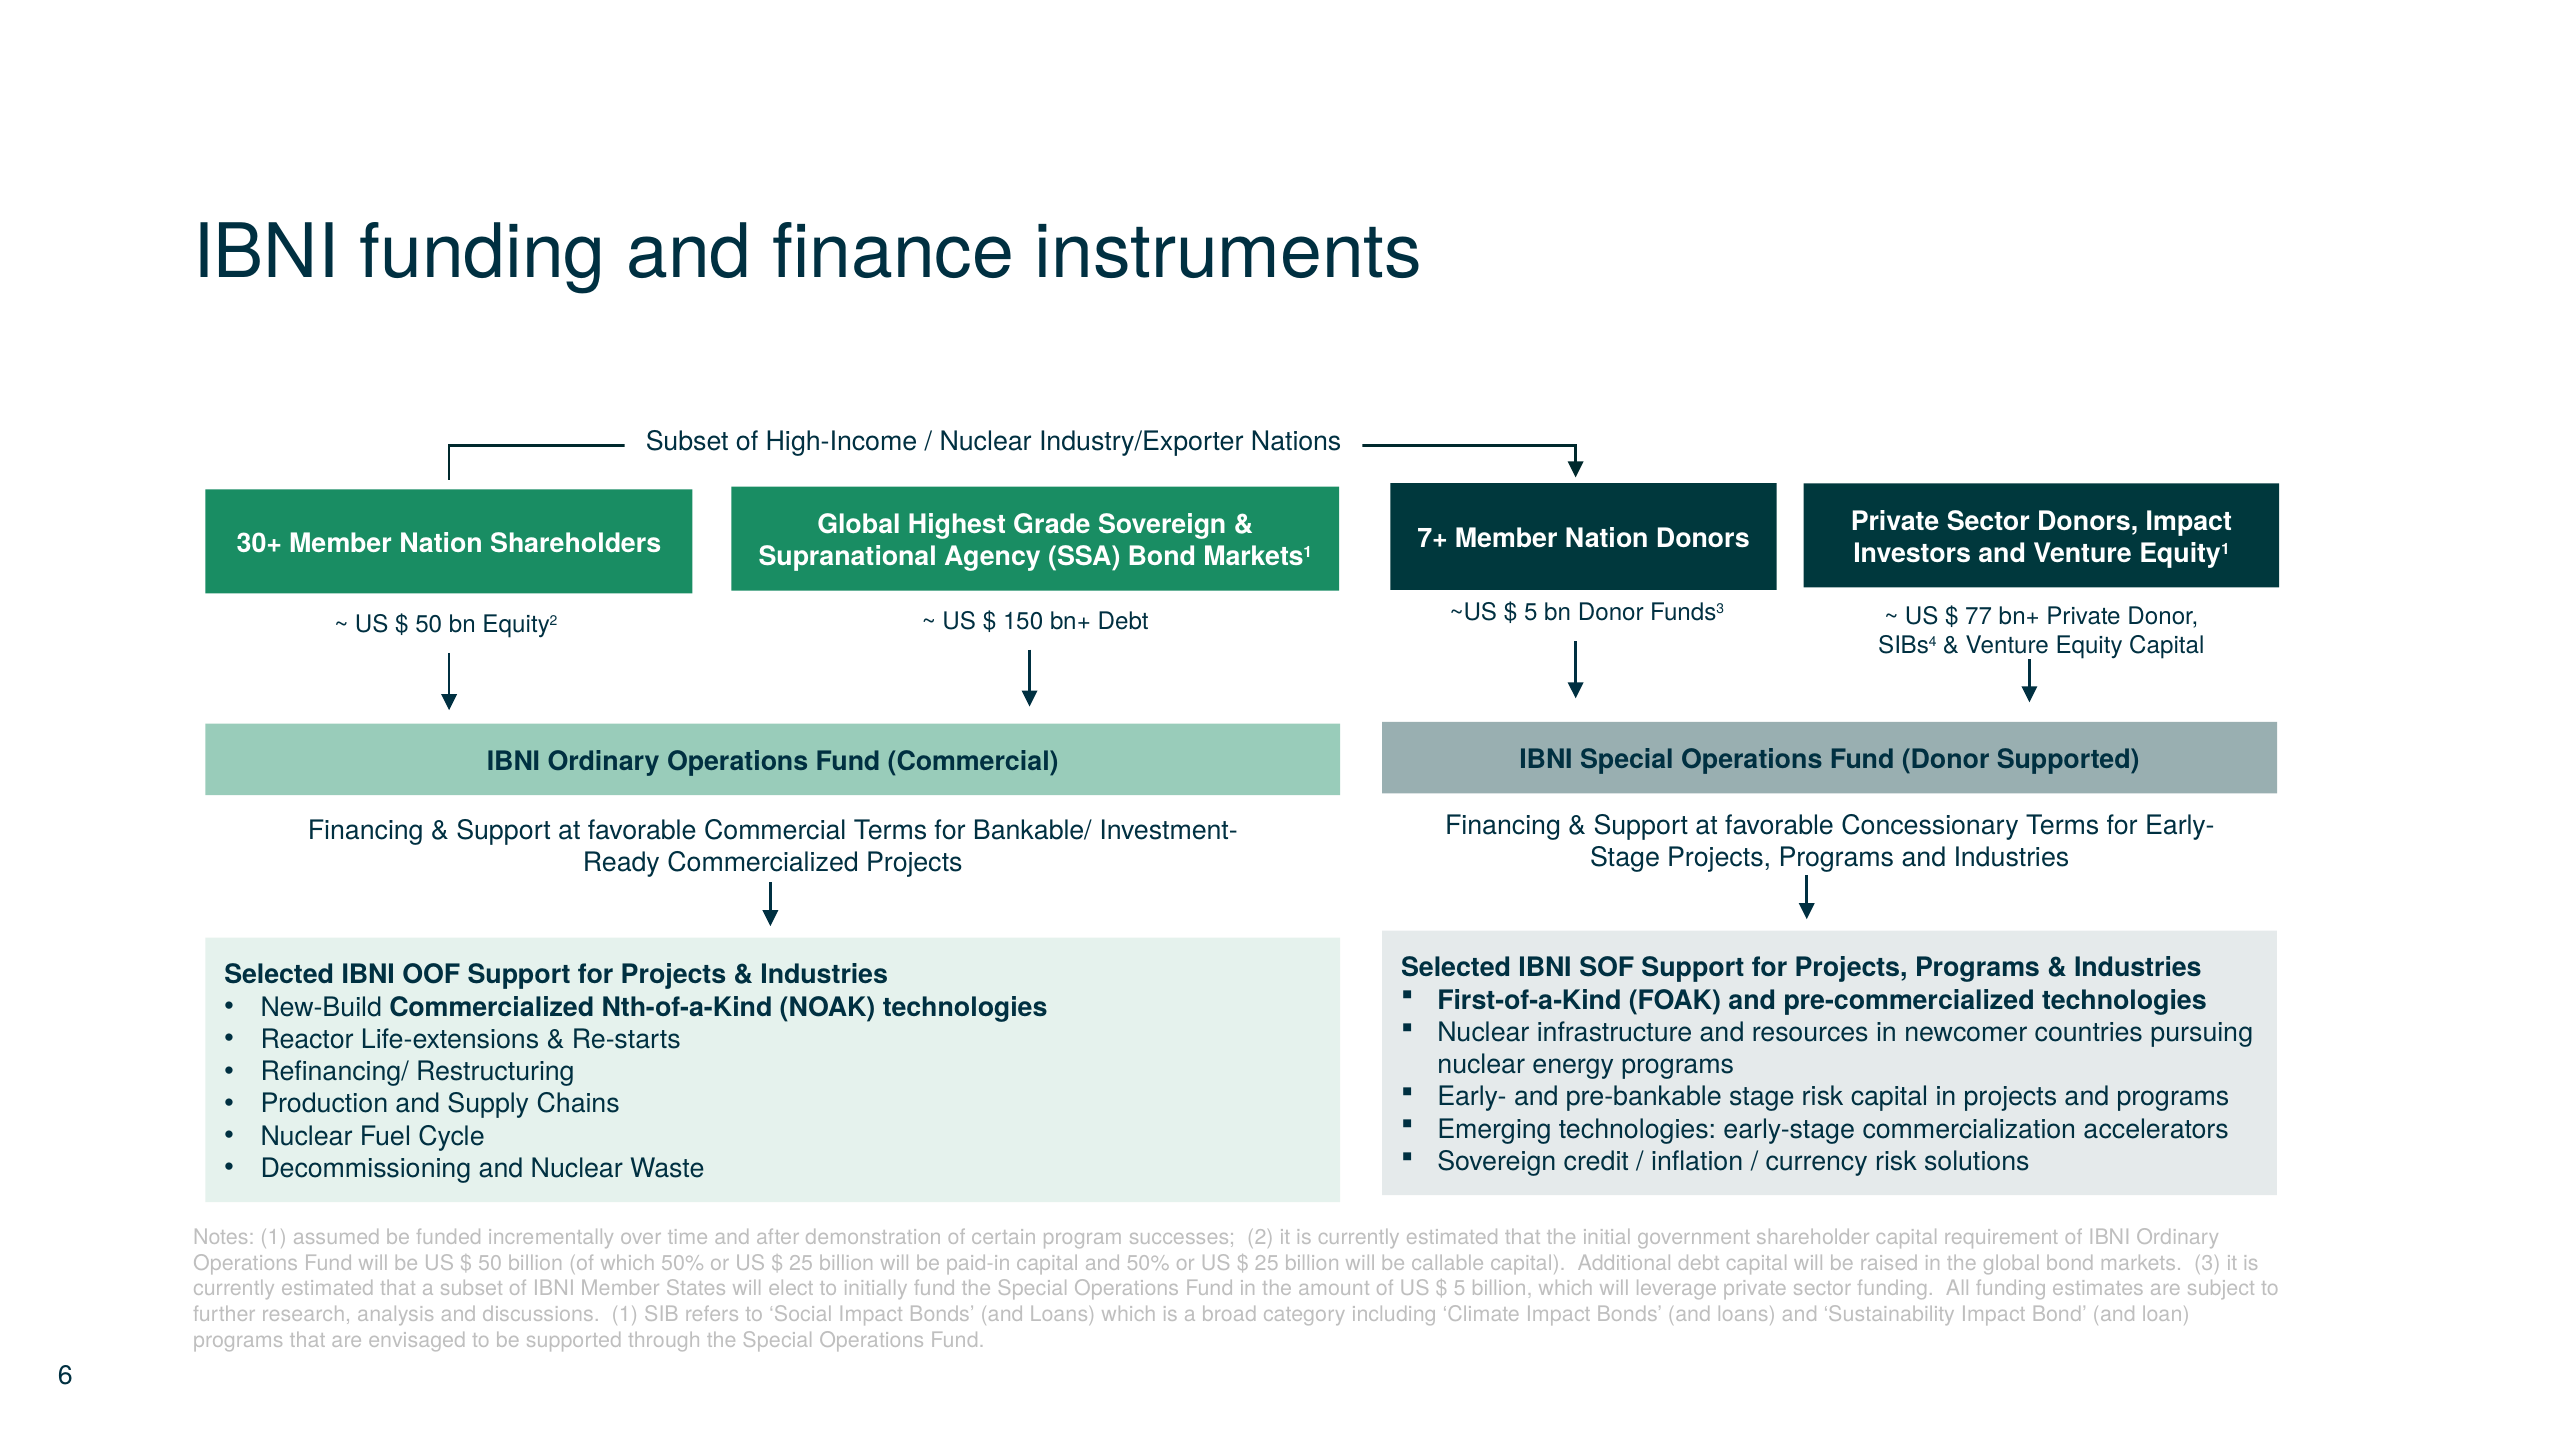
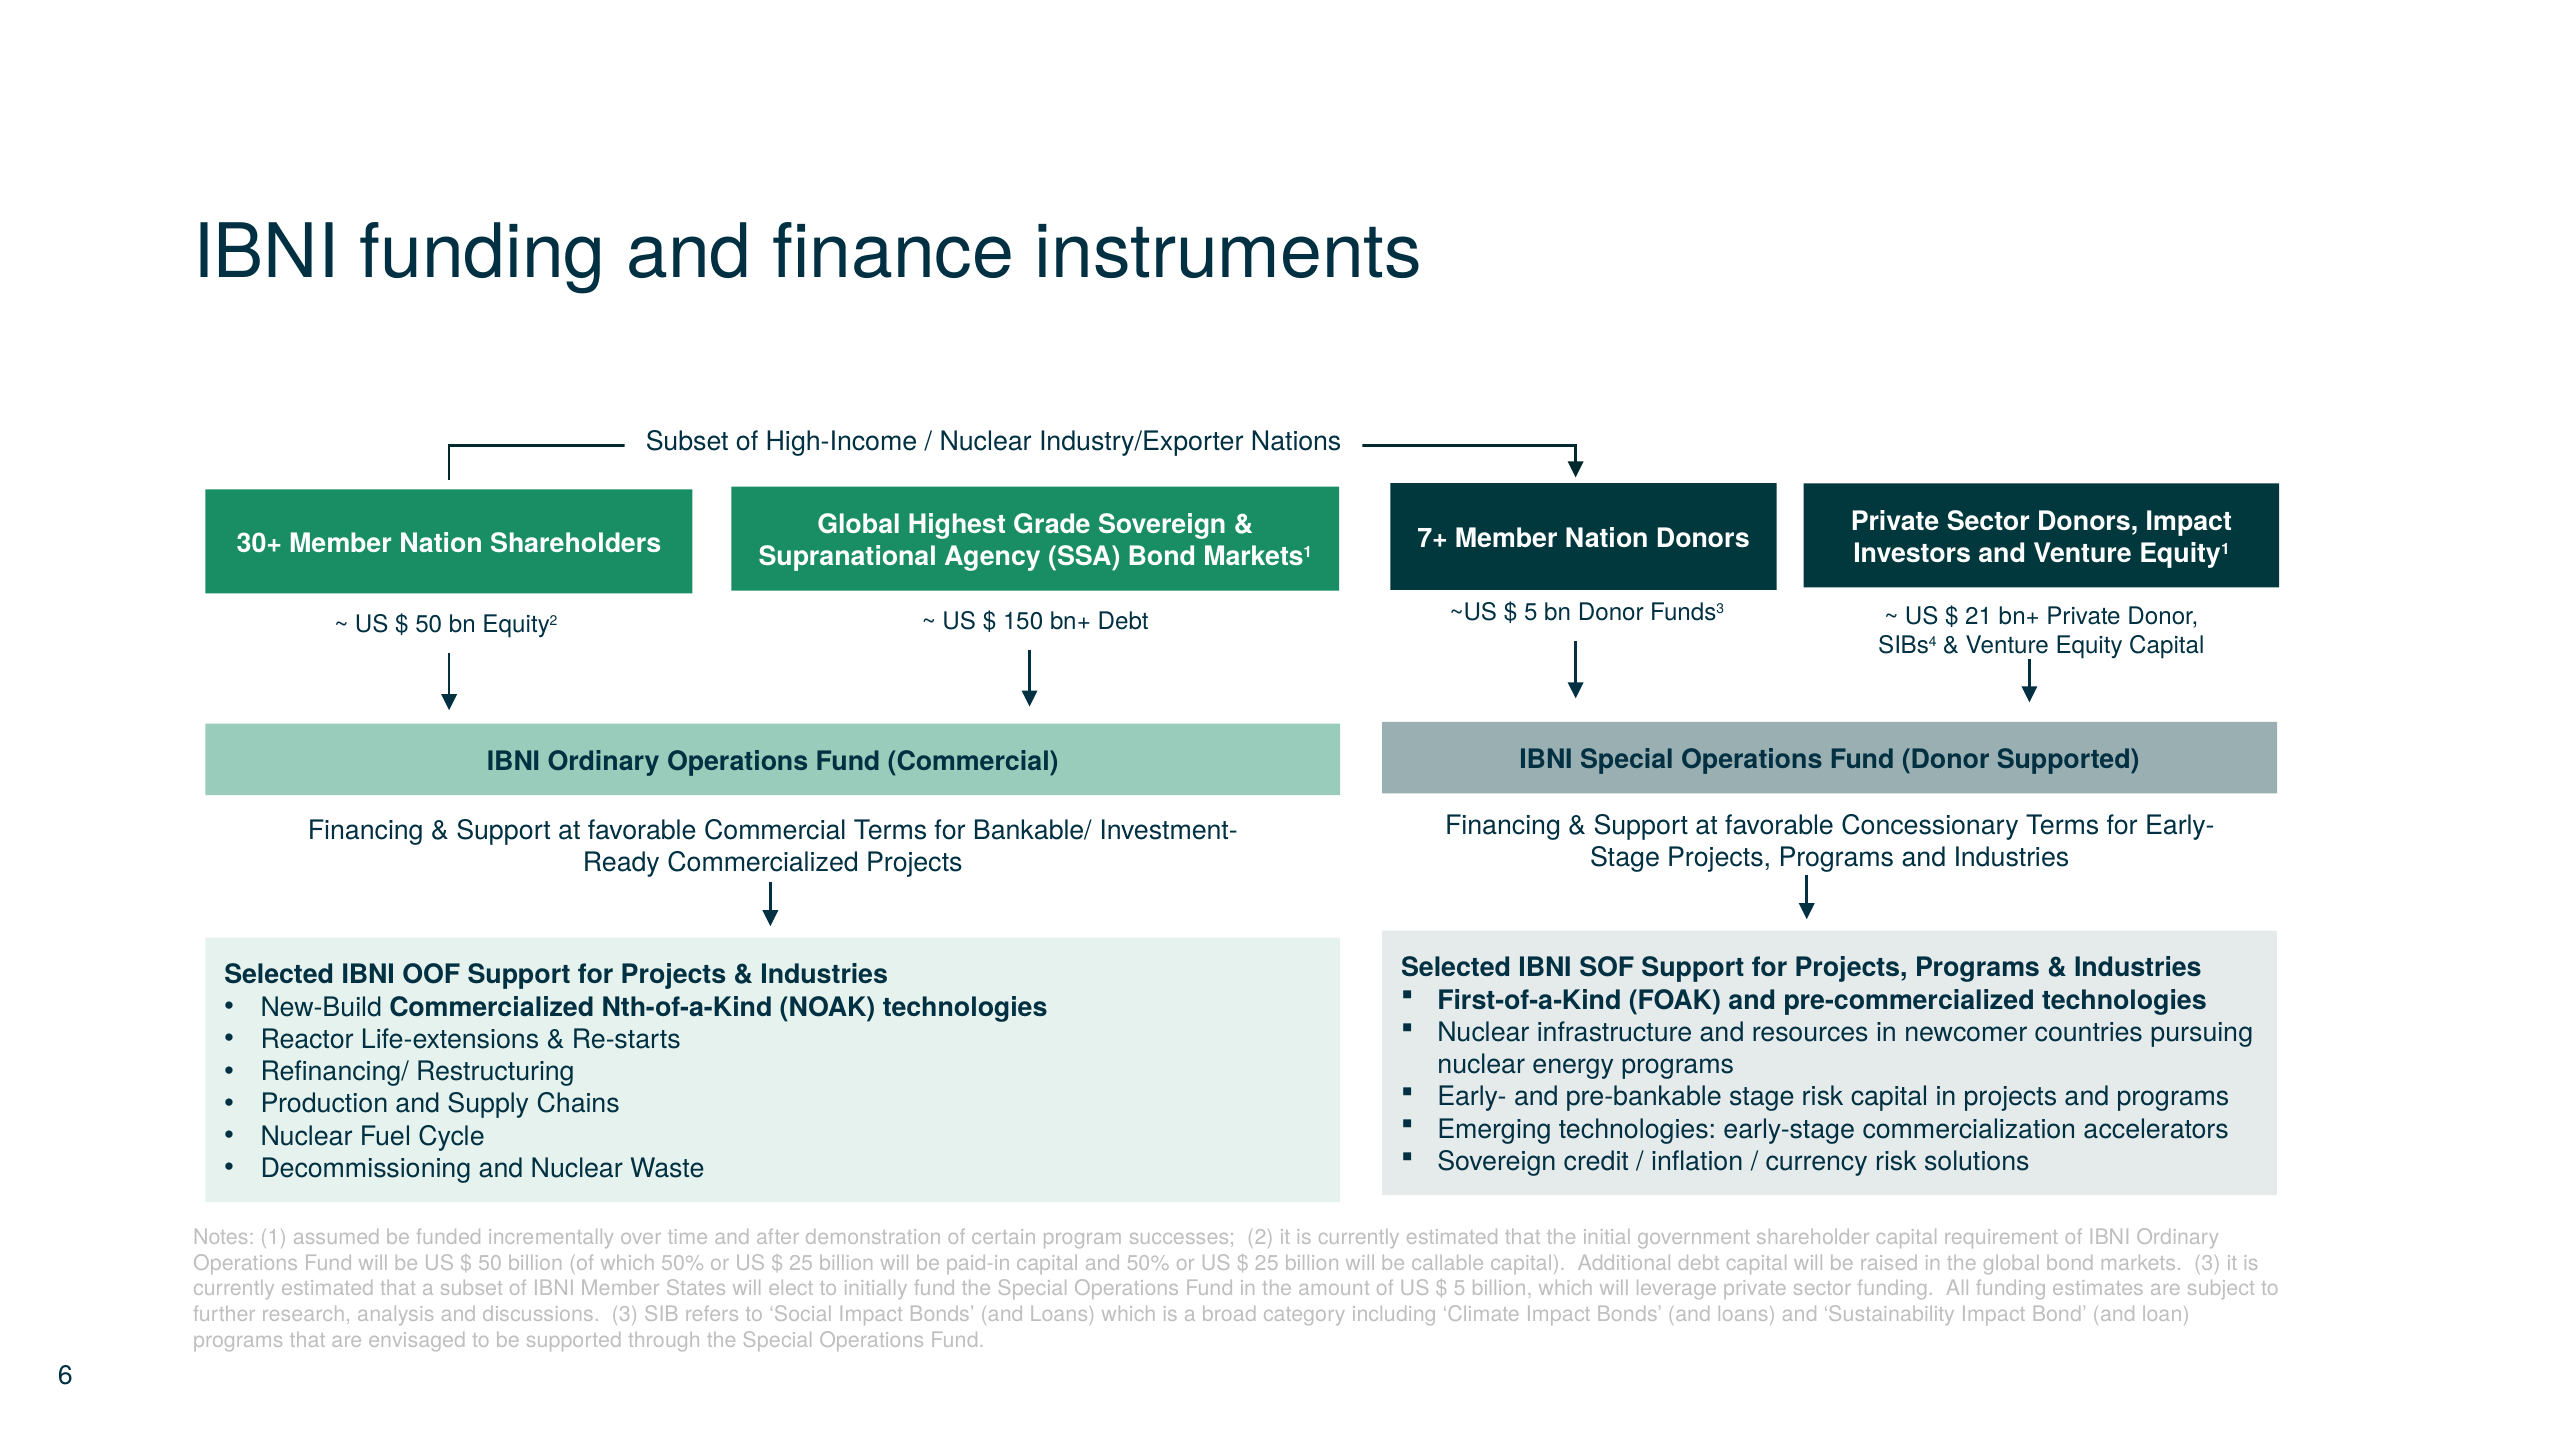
77: 77 -> 21 (1979, 617)
discussions 1: 1 -> 3 (625, 1315)
